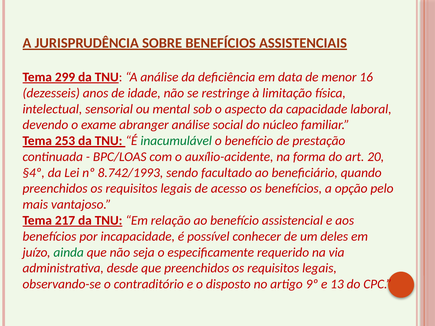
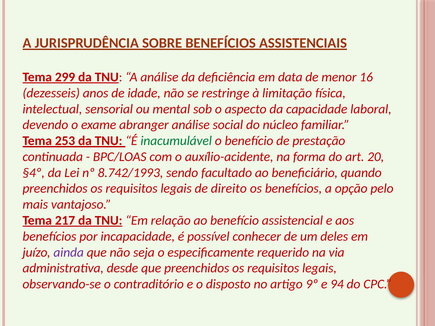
acesso: acesso -> direito (229, 189)
ainda colour: green -> purple (69, 253)
13: 13 -> 94 (337, 284)
